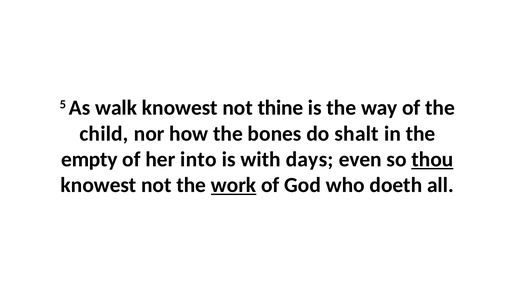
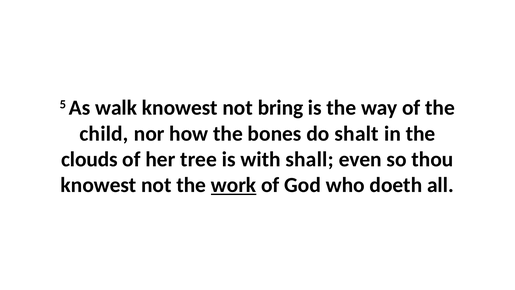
thine: thine -> bring (280, 108)
empty: empty -> clouds (89, 159)
into: into -> tree (199, 159)
days: days -> shall (310, 159)
thou underline: present -> none (432, 159)
